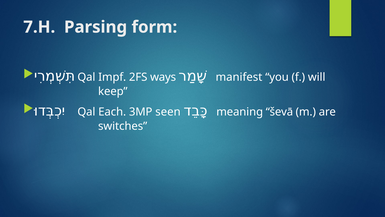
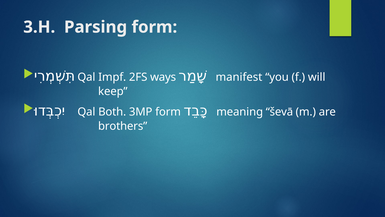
7.H: 7.H -> 3.H (39, 27)
Each: Each -> Both (112, 112)
3MP seen: seen -> form (168, 112)
switches: switches -> brothers (123, 126)
